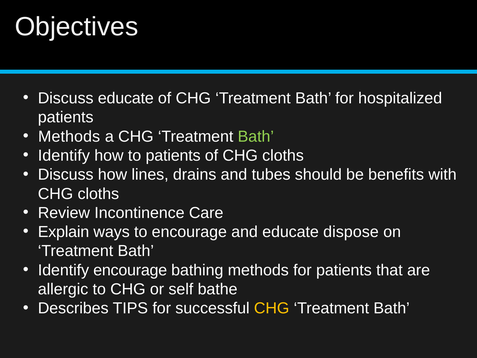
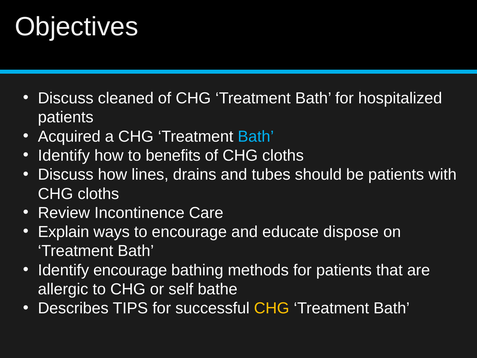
Discuss educate: educate -> cleaned (126, 98)
Methods: Methods -> Acquired (69, 136)
Bath colour: light green -> light blue (256, 136)
to patients: patients -> benefits (173, 155)
be benefits: benefits -> patients (396, 175)
